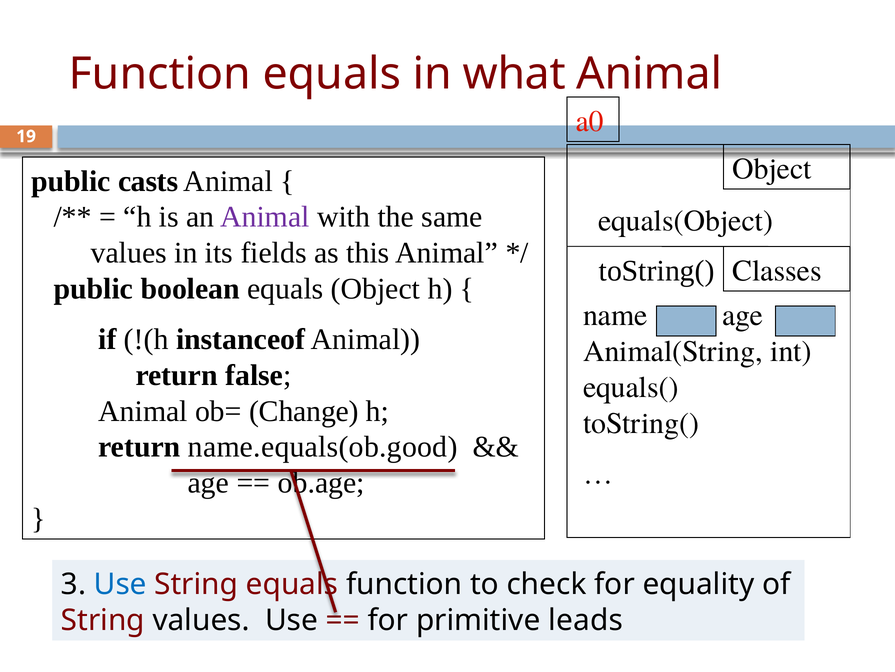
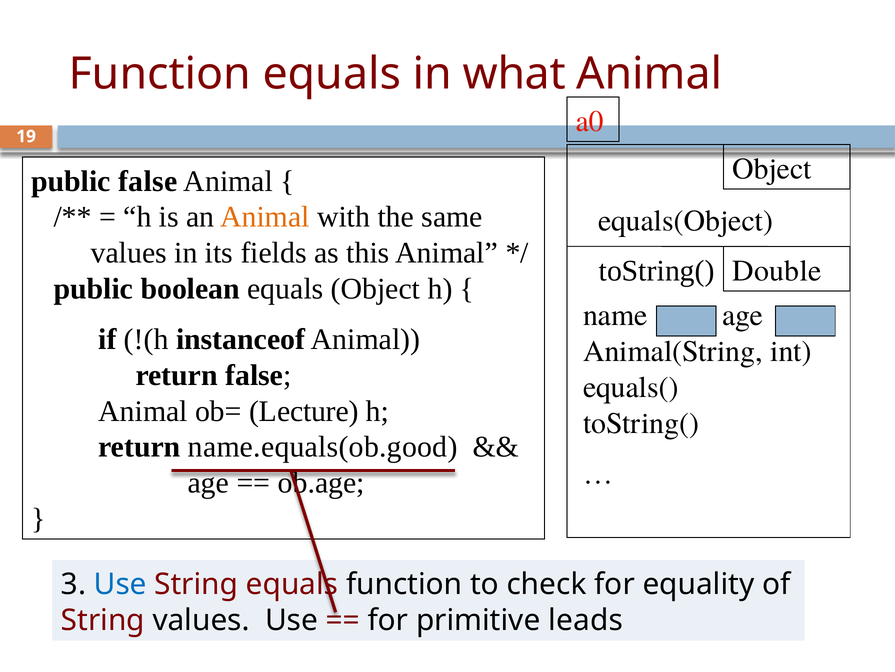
public casts: casts -> false (148, 181)
Animal colour: purple -> orange (265, 217)
Classes: Classes -> Double (777, 270)
Change: Change -> Lecture (304, 411)
